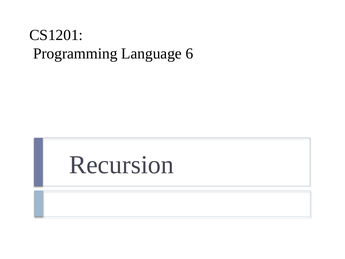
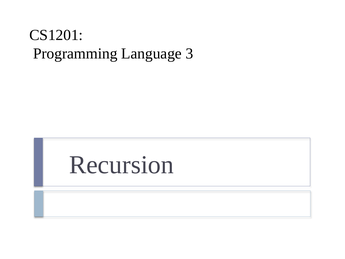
6: 6 -> 3 (189, 53)
